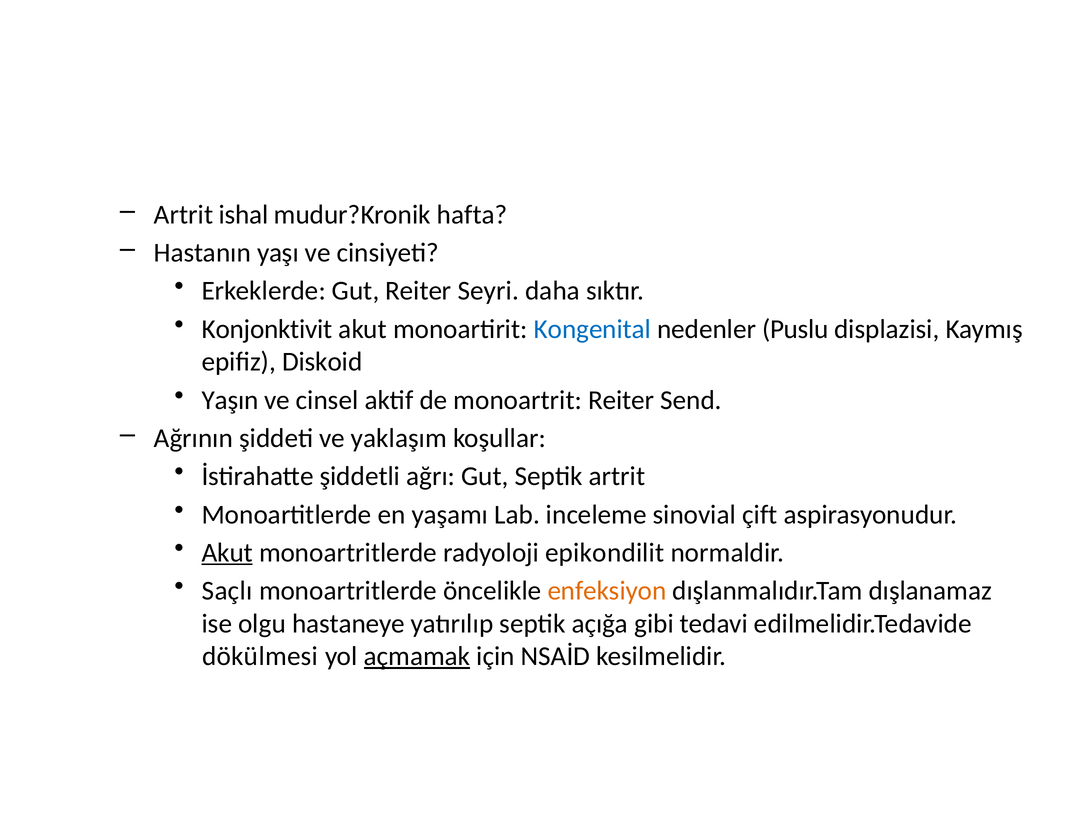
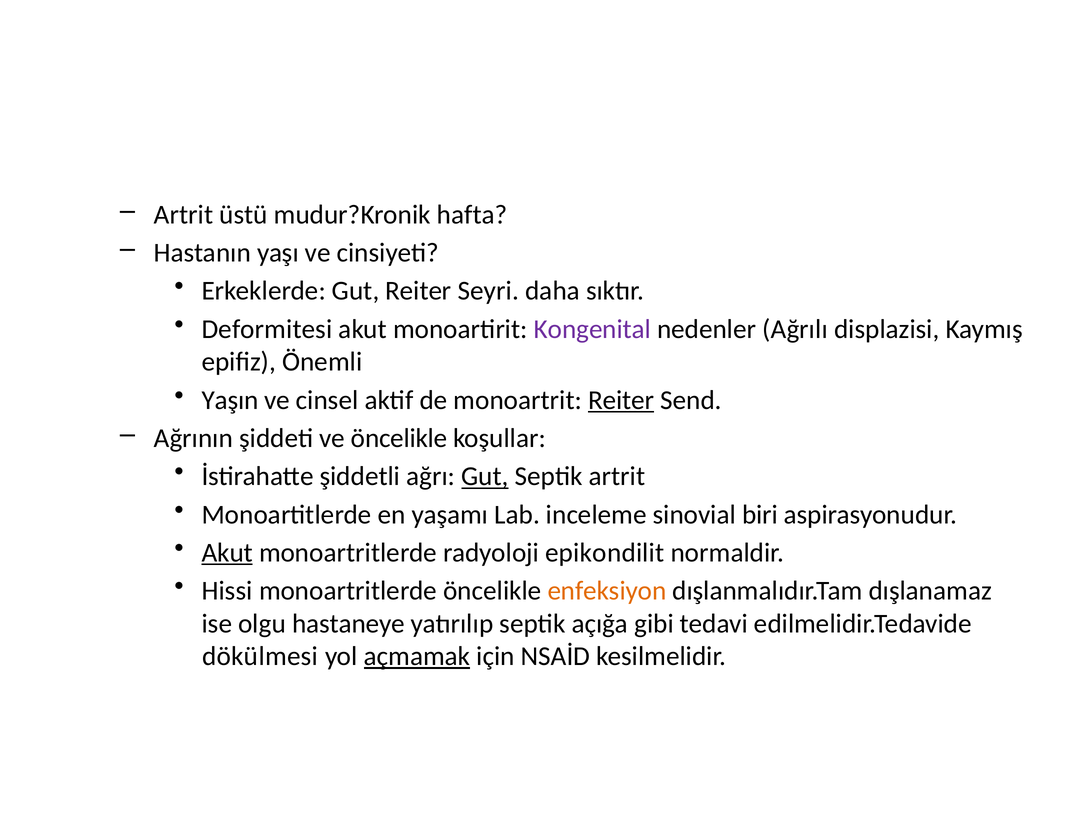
ishal: ishal -> üstü (244, 214)
Konjonktivit: Konjonktivit -> Deformitesi (267, 329)
Kongenital colour: blue -> purple (592, 329)
Puslu: Puslu -> Ağrılı (795, 329)
Diskoid: Diskoid -> Önemli (322, 362)
Reiter underline: none -> present (621, 400)
ve yaklaşım: yaklaşım -> öncelikle (399, 438)
Gut underline: none -> present (485, 476)
çift: çift -> biri (760, 514)
Saçlı: Saçlı -> Hissi (227, 591)
